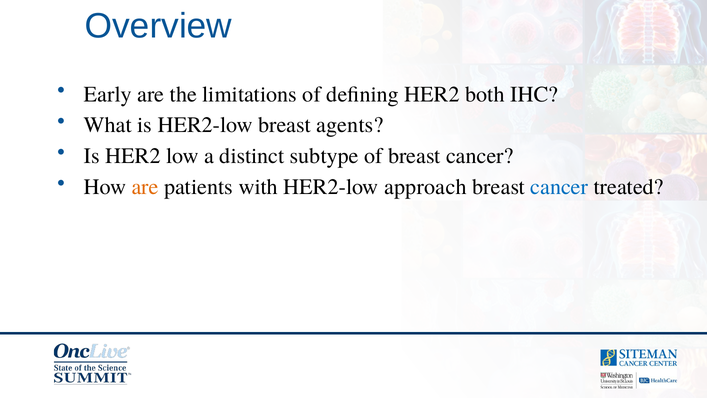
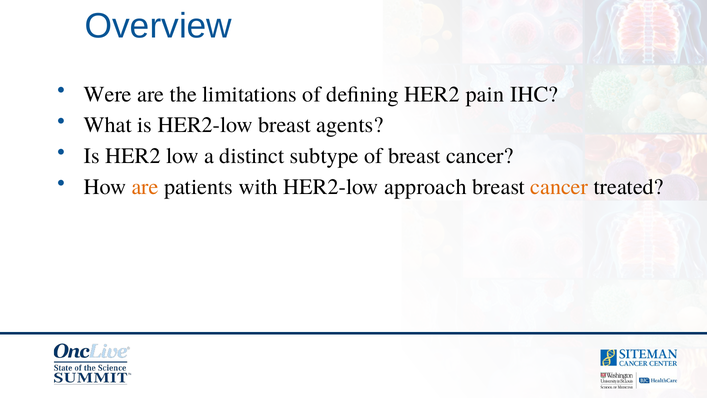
Early: Early -> Were (108, 94)
both: both -> pain (485, 94)
cancer colour: blue -> orange (559, 187)
